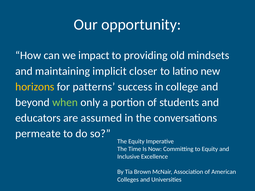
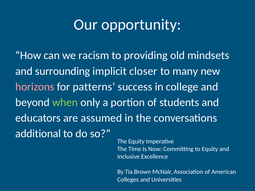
impact: impact -> racism (94, 56)
maintaining: maintaining -> surrounding (63, 71)
latino: latino -> many (185, 71)
horizons colour: yellow -> pink (35, 87)
permeate: permeate -> additional (38, 134)
